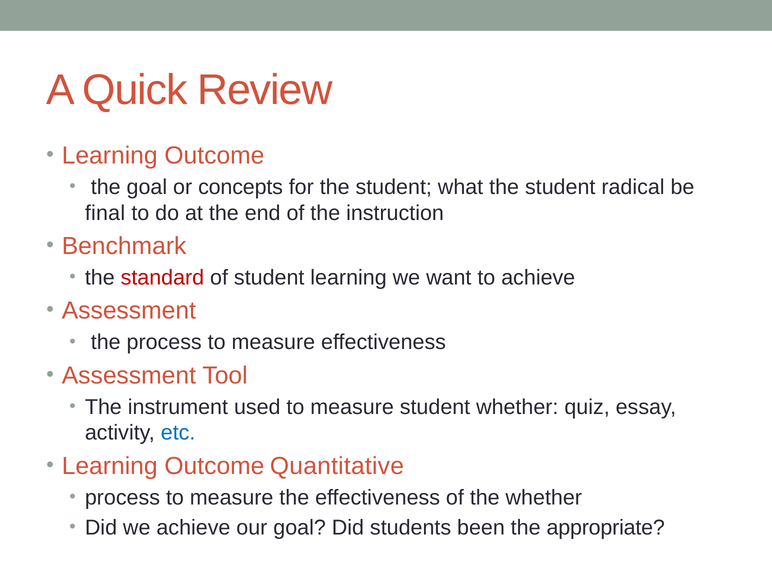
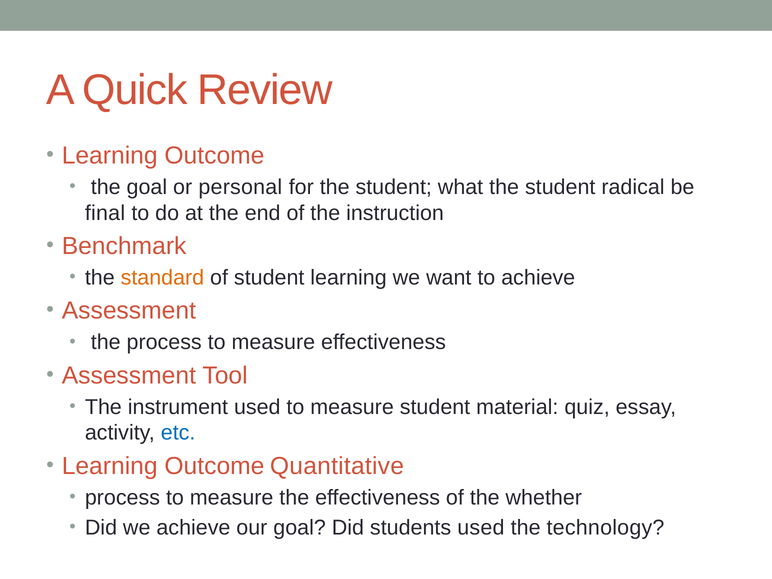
concepts: concepts -> personal (240, 187)
standard colour: red -> orange (162, 278)
student whether: whether -> material (517, 407)
students been: been -> used (481, 528)
appropriate: appropriate -> technology (606, 528)
